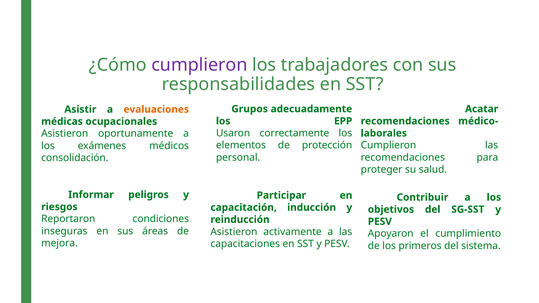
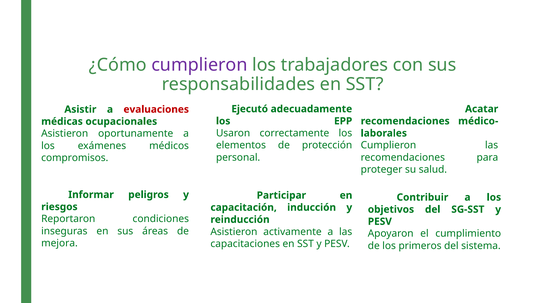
Grupos: Grupos -> Ejecutó (250, 109)
evaluaciones colour: orange -> red (156, 109)
consolidación: consolidación -> compromisos (75, 158)
